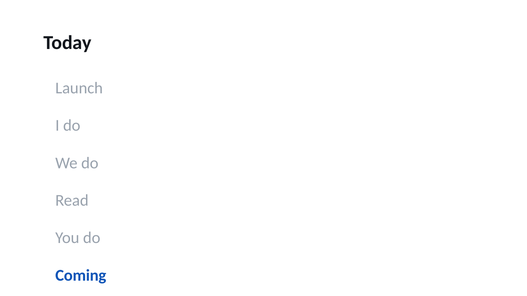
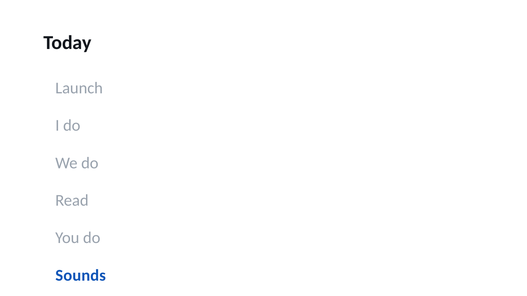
Coming: Coming -> Sounds (81, 276)
